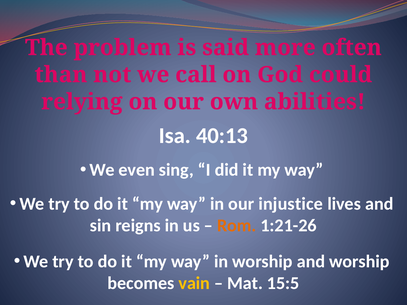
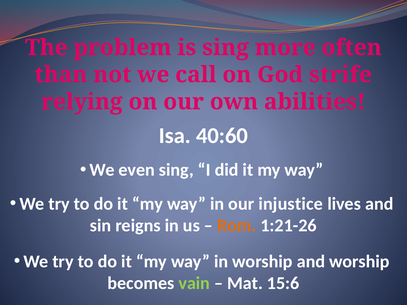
is said: said -> sing (226, 48)
could: could -> strife (340, 75)
40:13: 40:13 -> 40:60 (222, 136)
vain colour: yellow -> light green (194, 283)
15:5: 15:5 -> 15:6 (283, 283)
